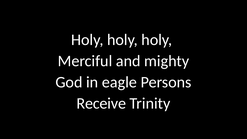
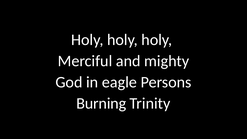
Receive: Receive -> Burning (101, 103)
